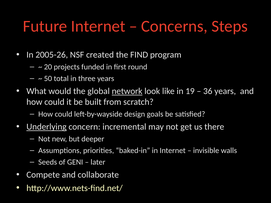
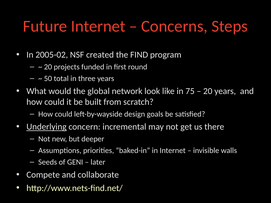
2005-26: 2005-26 -> 2005-02 (52, 55)
network underline: present -> none (127, 91)
19: 19 -> 75 (190, 91)
36: 36 -> 20 (208, 91)
